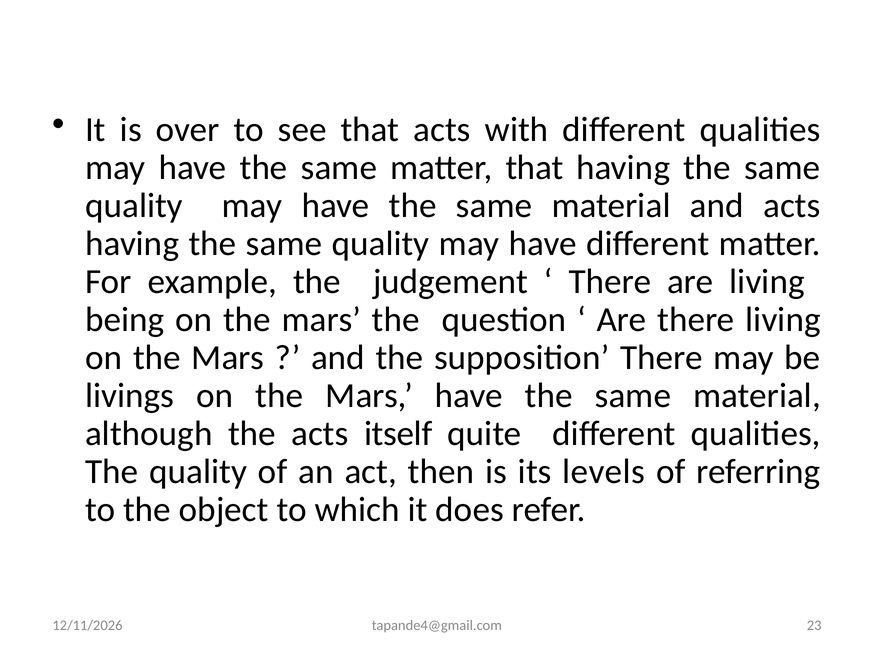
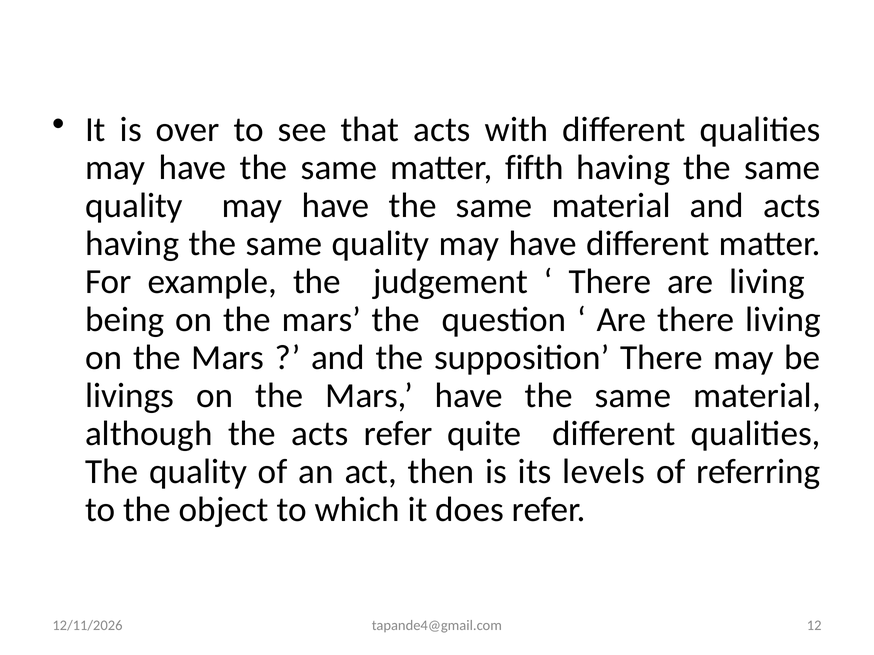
matter that: that -> fifth (534, 168)
acts itself: itself -> refer (398, 434)
23: 23 -> 12 (814, 626)
